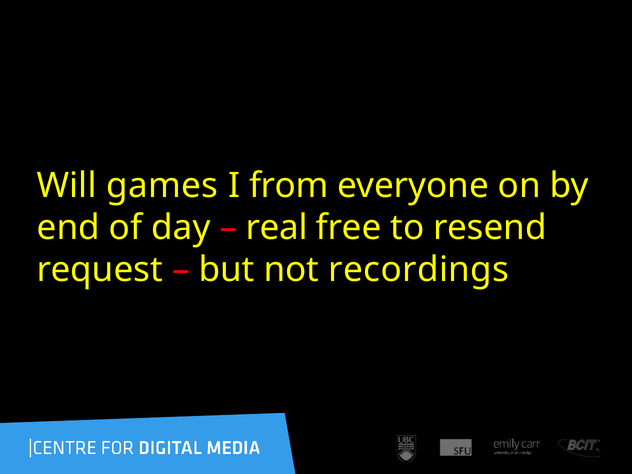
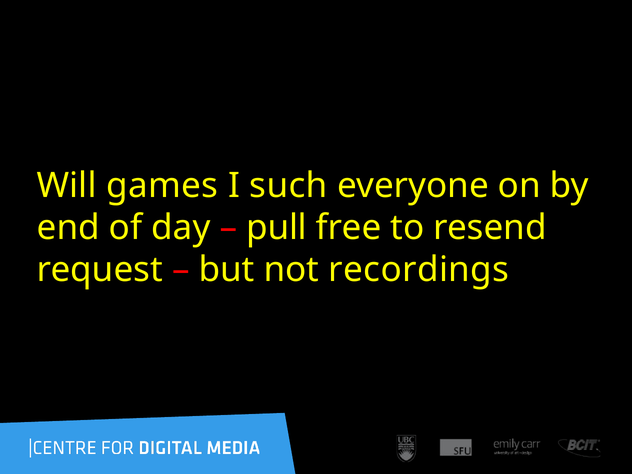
from: from -> such (288, 186)
real: real -> pull (277, 228)
